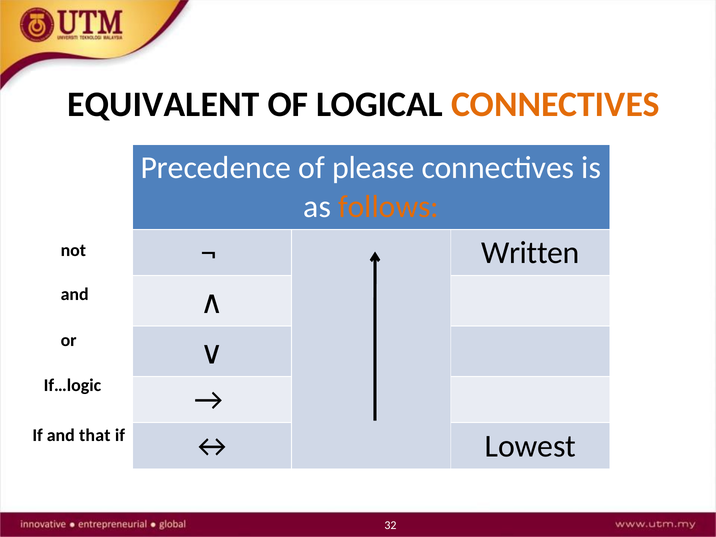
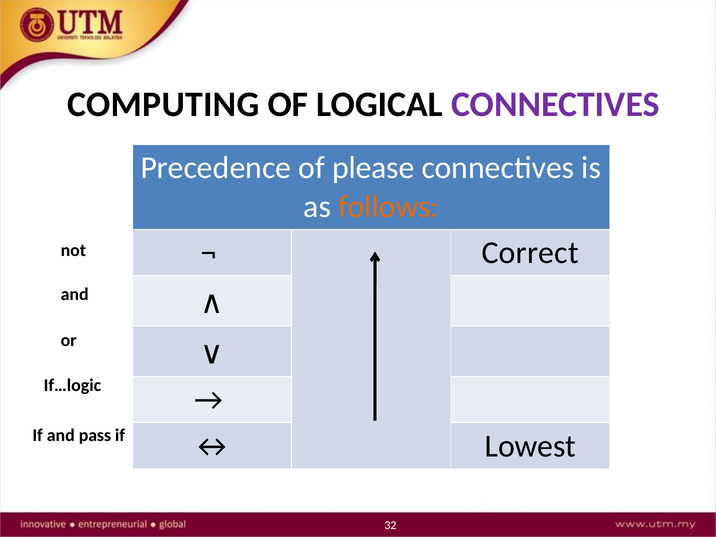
EQUIVALENT: EQUIVALENT -> COMPUTING (163, 105)
CONNECTIVES colour: orange -> purple (555, 105)
Written: Written -> Correct (530, 253)
that: that -> pass (95, 436)
